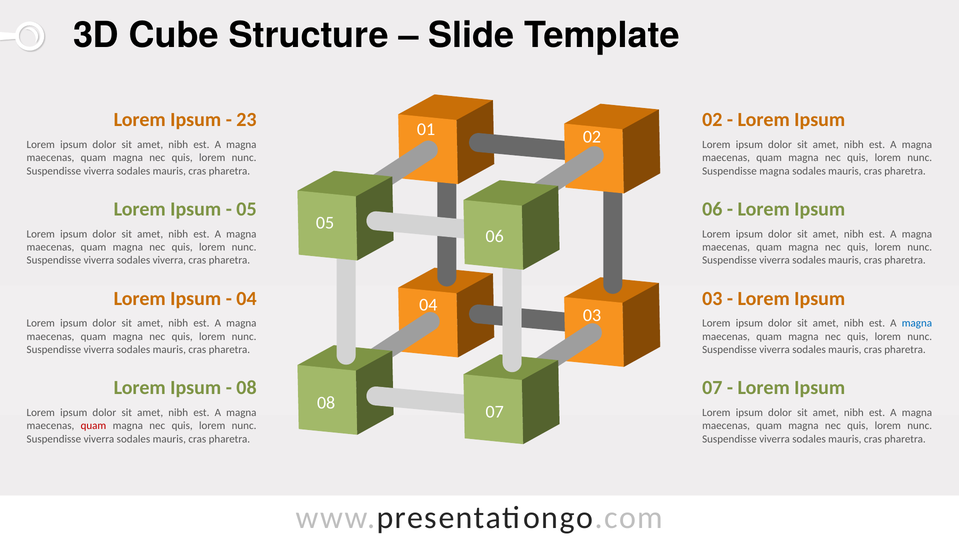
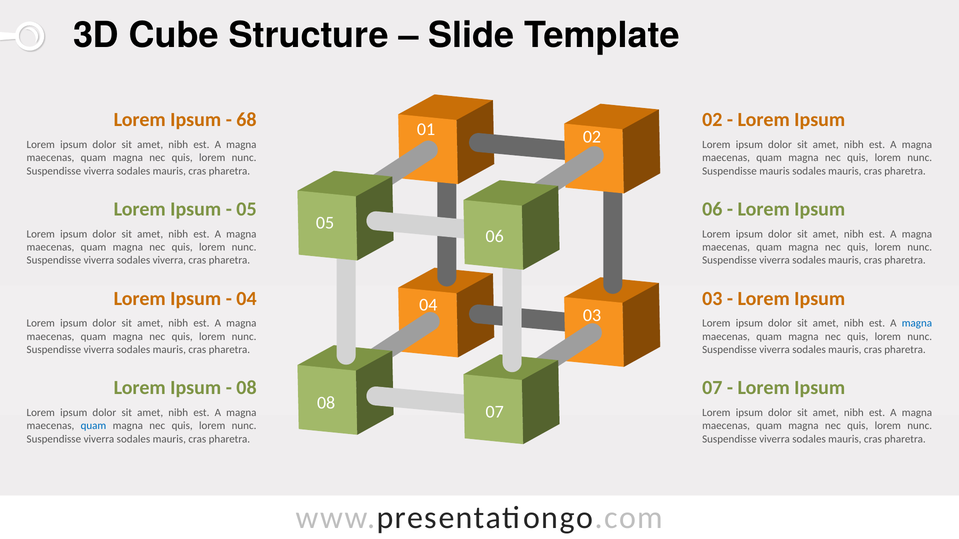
23: 23 -> 68 (246, 120)
Suspendisse magna: magna -> mauris (775, 171)
quam colour: red -> blue (93, 426)
